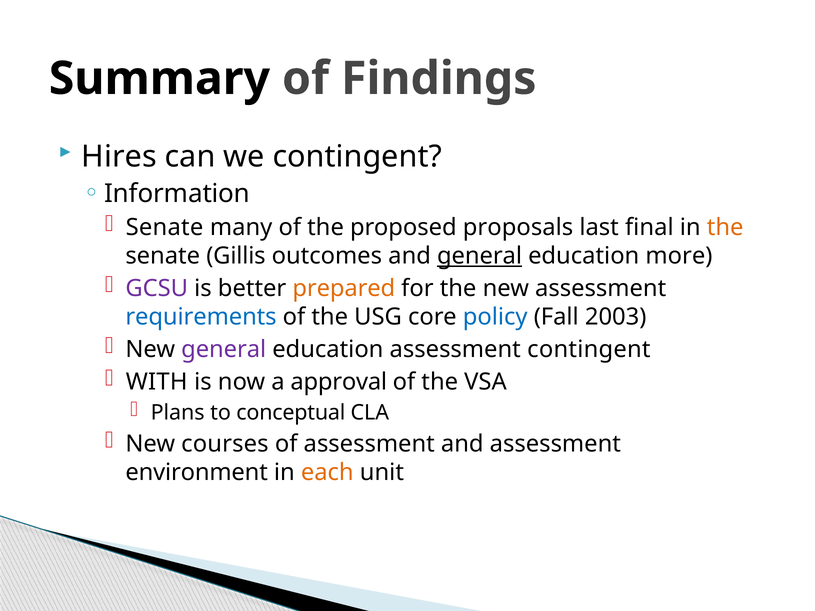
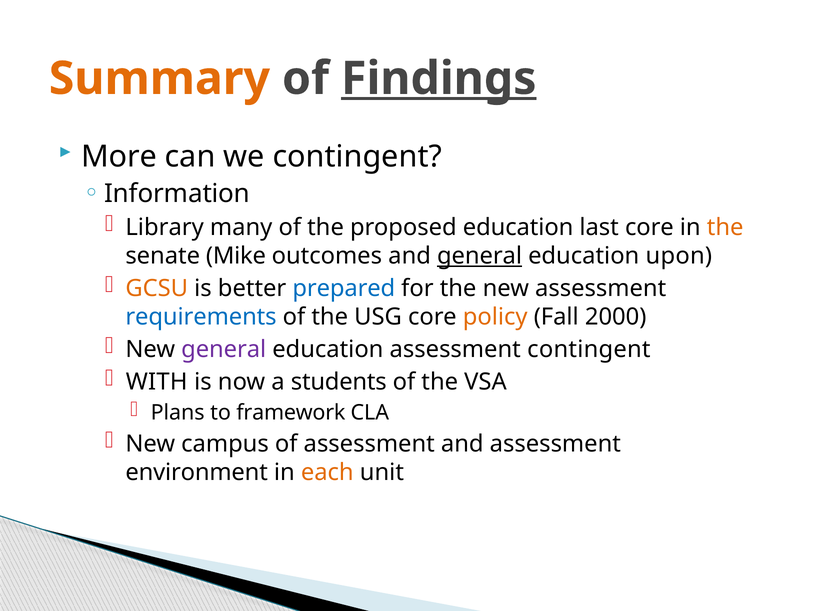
Summary colour: black -> orange (159, 79)
Findings underline: none -> present (439, 79)
Hires: Hires -> More (119, 157)
Senate: Senate -> Library (165, 228)
proposed proposals: proposals -> education (518, 228)
last final: final -> core (649, 228)
Gillis: Gillis -> Mike (236, 256)
more: more -> upon (679, 256)
GCSU colour: purple -> orange (157, 289)
prepared colour: orange -> blue (344, 289)
policy colour: blue -> orange (495, 317)
2003: 2003 -> 2000 (616, 317)
approval: approval -> students (339, 382)
conceptual: conceptual -> framework (291, 413)
courses: courses -> campus (225, 444)
